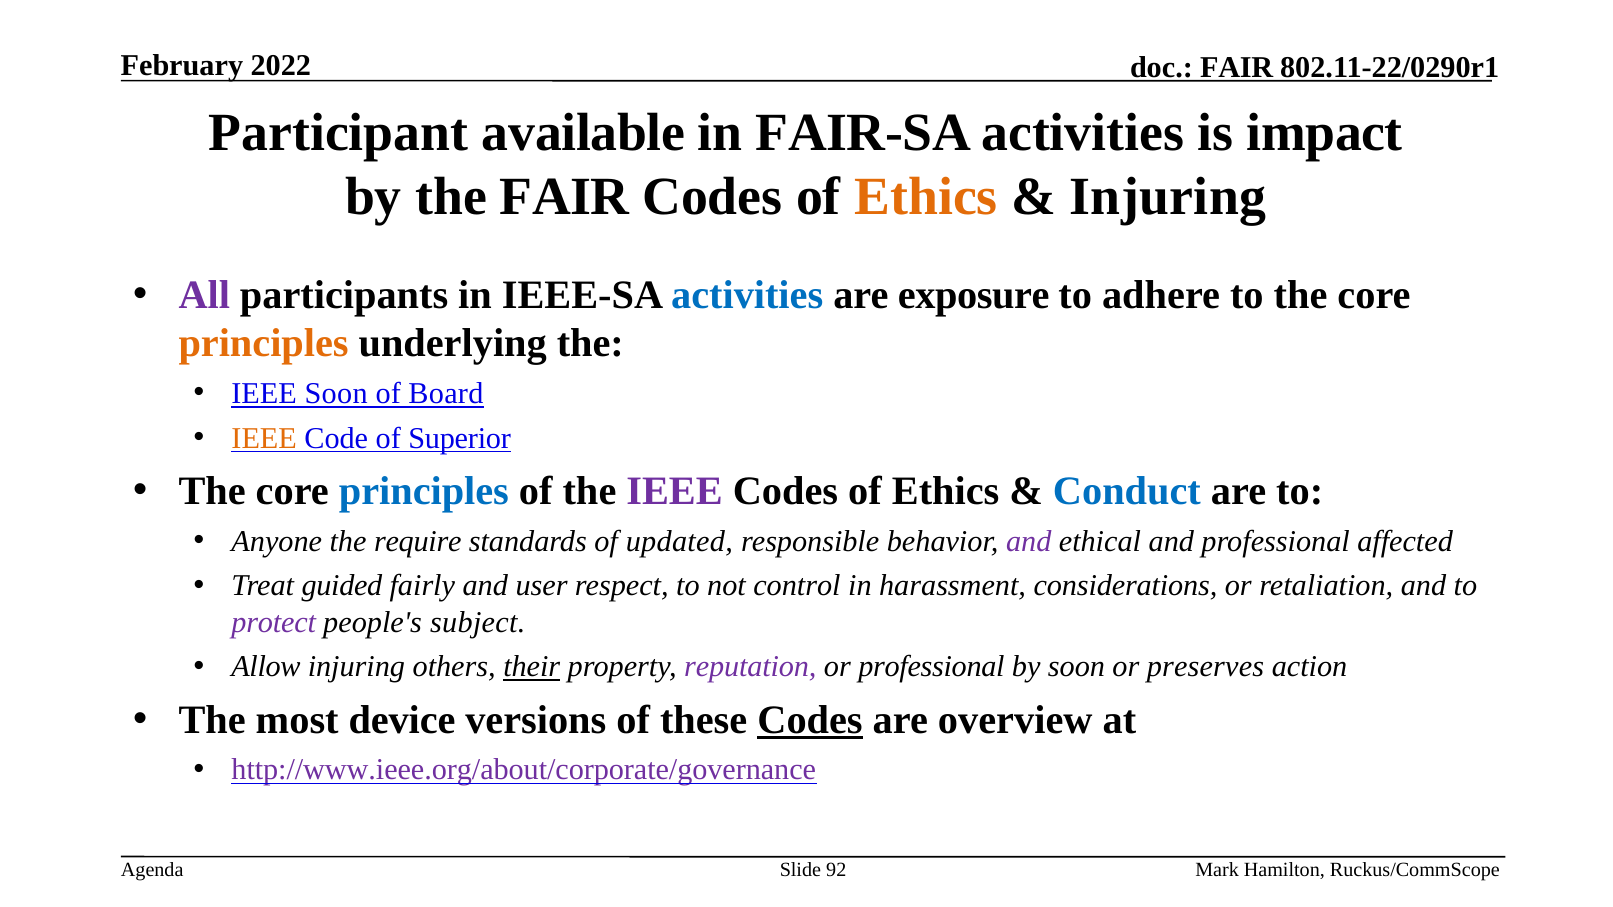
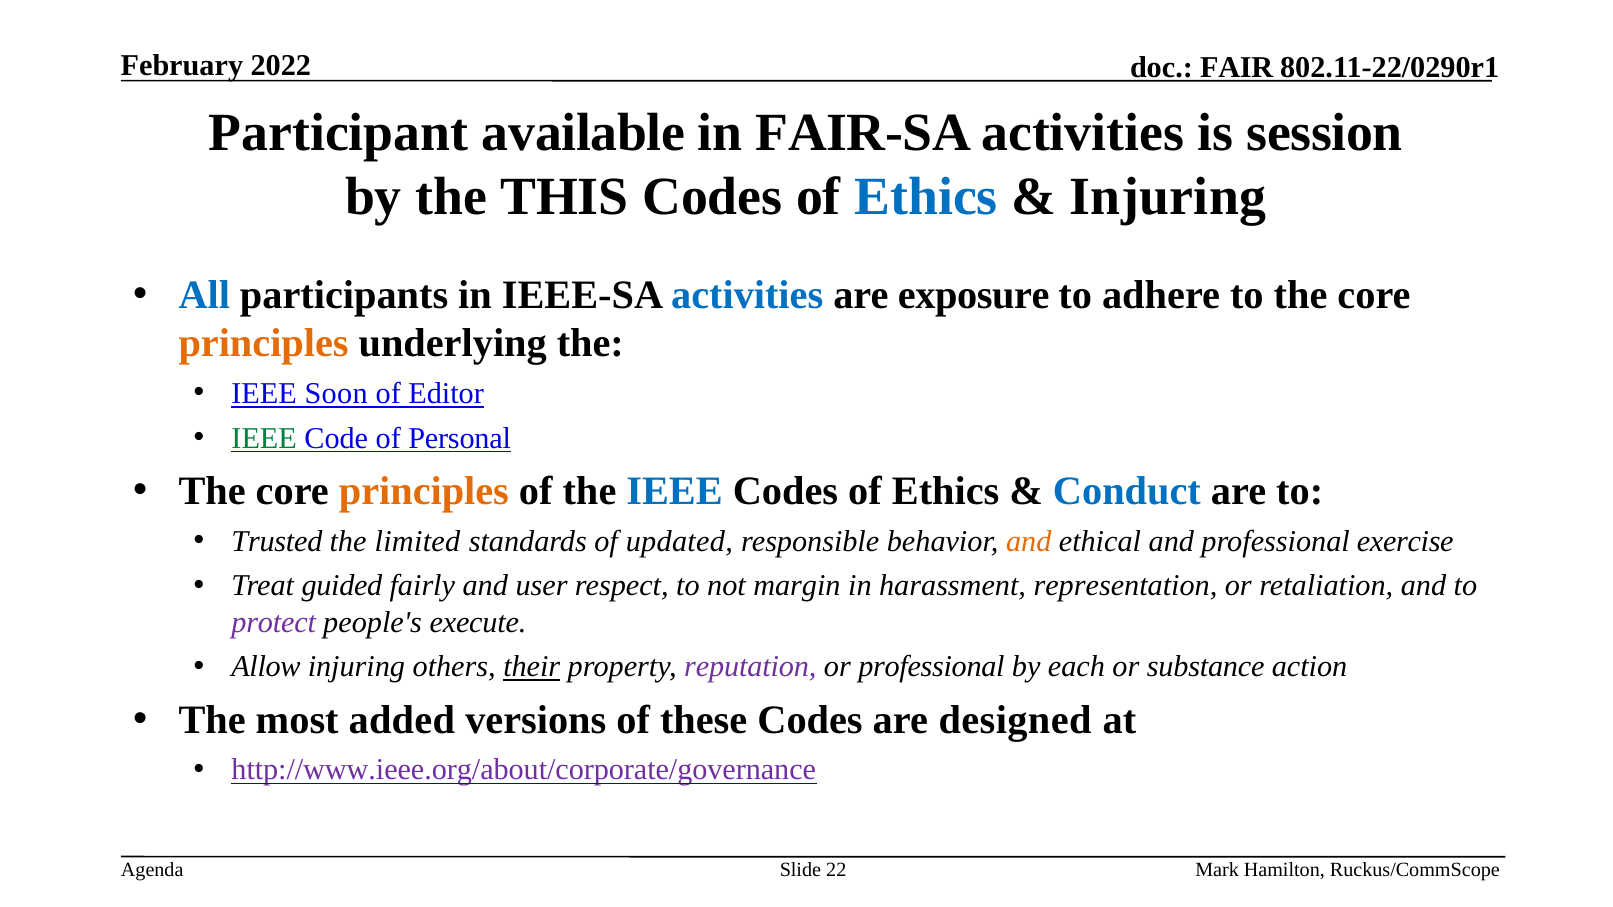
impact: impact -> session (1325, 133)
the FAIR: FAIR -> THIS (565, 197)
Ethics colour: orange -> blue (926, 197)
All colour: purple -> blue (204, 295)
Board: Board -> Editor (446, 394)
IEEE colour: orange -> green (264, 438)
Superior: Superior -> Personal (460, 438)
principles colour: blue -> orange (424, 491)
IEEE colour: purple -> blue (675, 491)
Anyone: Anyone -> Trusted (277, 541)
require: require -> limited (417, 541)
and colour: purple -> orange (1029, 541)
affected: affected -> exercise (1405, 541)
control: control -> margin (797, 586)
considerations: considerations -> representation (1125, 586)
subject: subject -> execute (478, 622)
by soon: soon -> each (1076, 667)
preserves: preserves -> substance (1206, 667)
device: device -> added (402, 720)
Codes underline: present -> none (810, 720)
overview: overview -> designed (1015, 720)
92: 92 -> 22 (836, 870)
